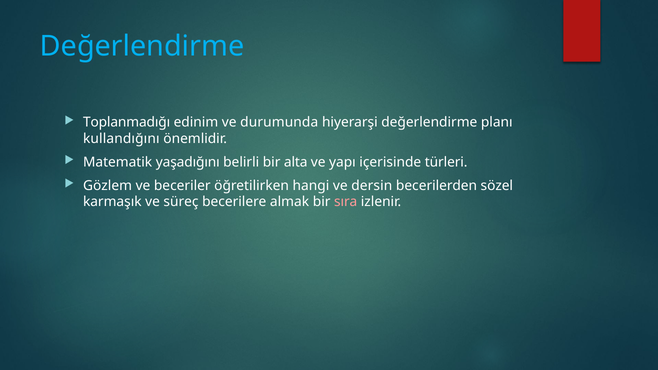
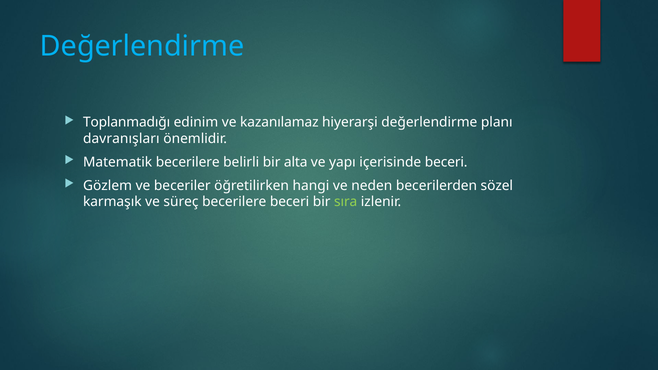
durumunda: durumunda -> kazanılamaz (279, 122)
kullandığını: kullandığını -> davranışları (121, 139)
Matematik yaşadığını: yaşadığını -> becerilere (188, 162)
içerisinde türleri: türleri -> beceri (446, 162)
dersin: dersin -> neden (372, 186)
becerilere almak: almak -> beceri (290, 202)
sıra colour: pink -> light green (346, 202)
